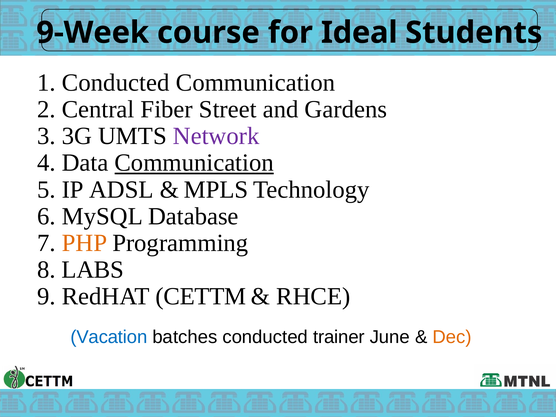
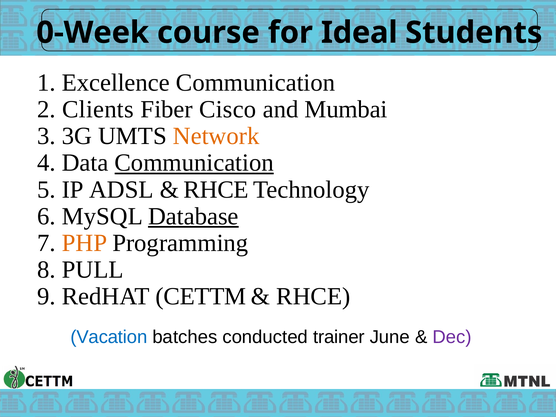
9-Week: 9-Week -> 0-Week (93, 33)
1 Conducted: Conducted -> Excellence (116, 83)
Central: Central -> Clients (98, 109)
Street: Street -> Cisco (228, 109)
Gardens: Gardens -> Mumbai (346, 109)
Network colour: purple -> orange (216, 136)
MPLS: MPLS -> RHCE (216, 190)
Database underline: none -> present (193, 216)
LABS: LABS -> PULL (93, 270)
Dec colour: orange -> purple (452, 337)
